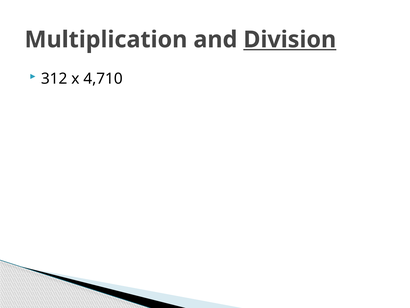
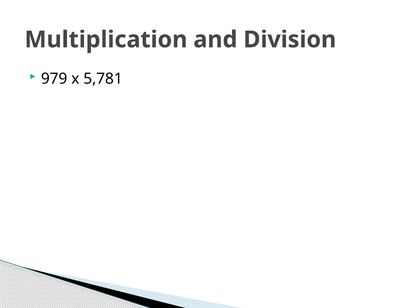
Division underline: present -> none (290, 40)
312: 312 -> 979 (54, 79)
4,710: 4,710 -> 5,781 (103, 79)
